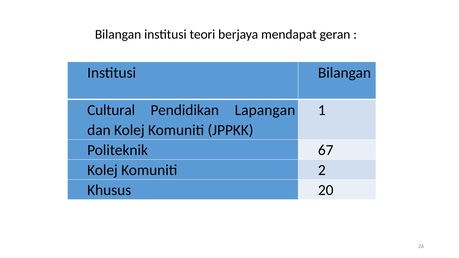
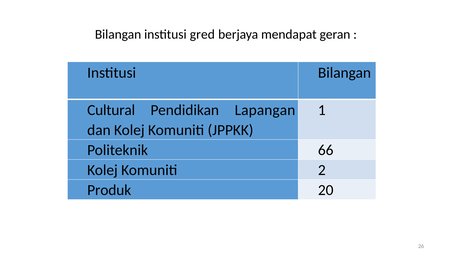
teori: teori -> gred (202, 34)
67: 67 -> 66 (326, 150)
Khusus: Khusus -> Produk (109, 190)
